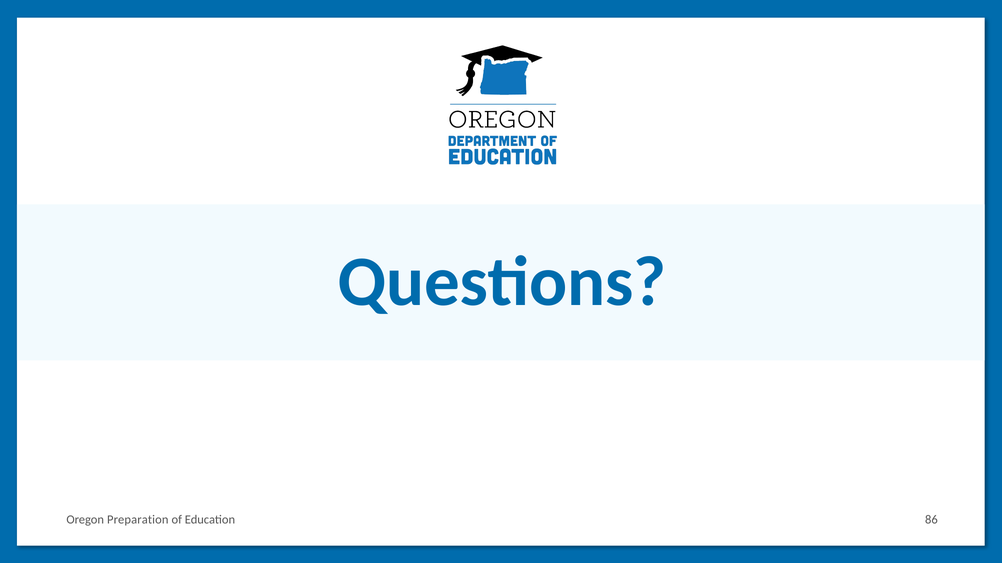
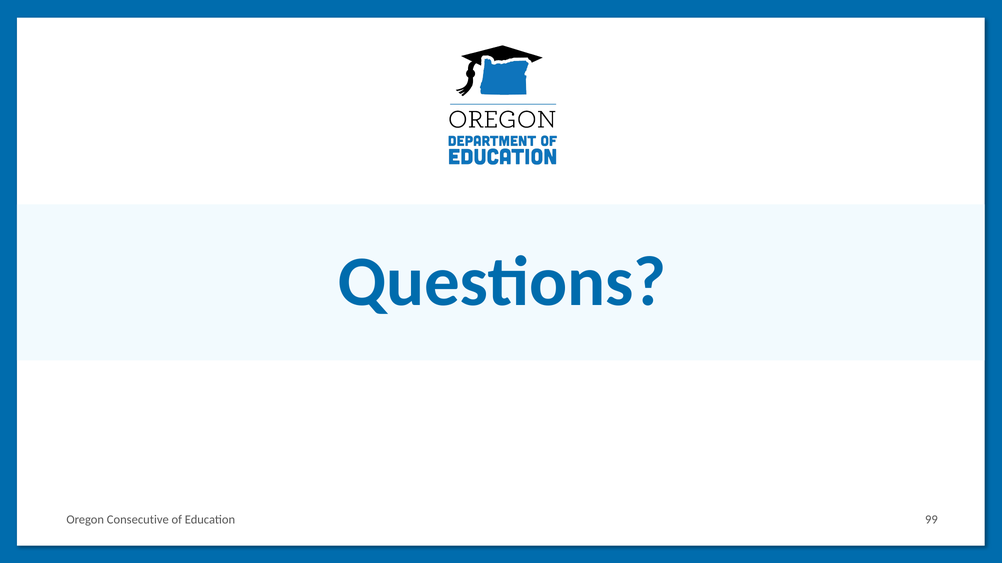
Preparation: Preparation -> Consecutive (138, 520)
86: 86 -> 99 (931, 520)
